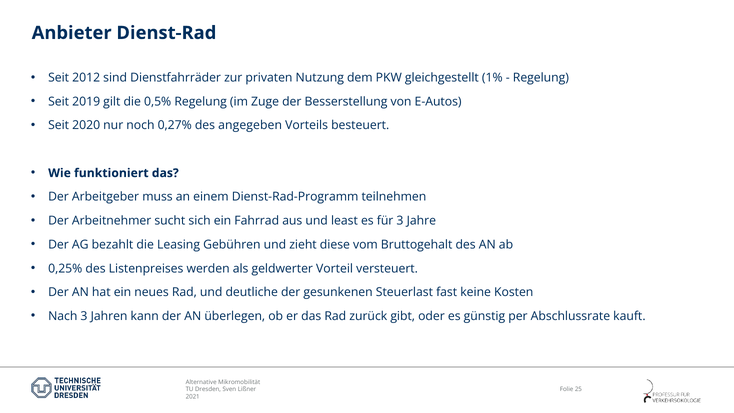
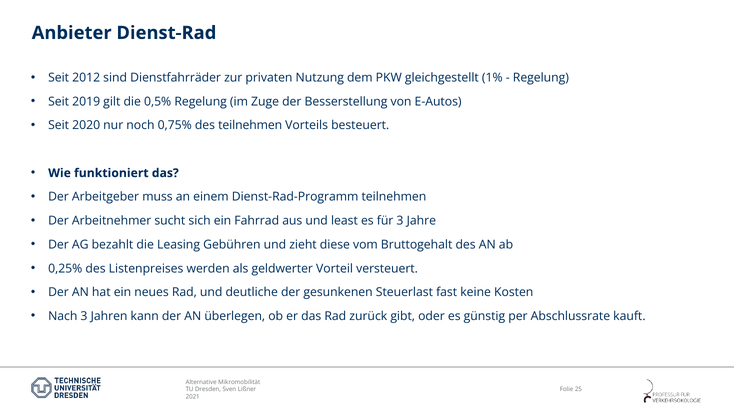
0,27%: 0,27% -> 0,75% (175, 125)
des angegeben: angegeben -> teilnehmen (250, 125)
